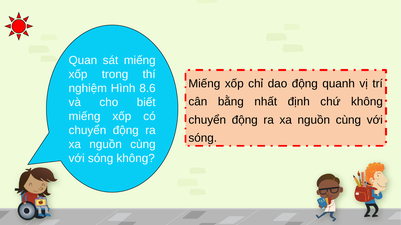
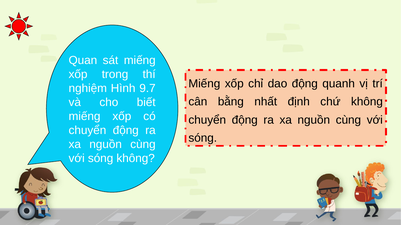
8.6: 8.6 -> 9.7 (147, 89)
